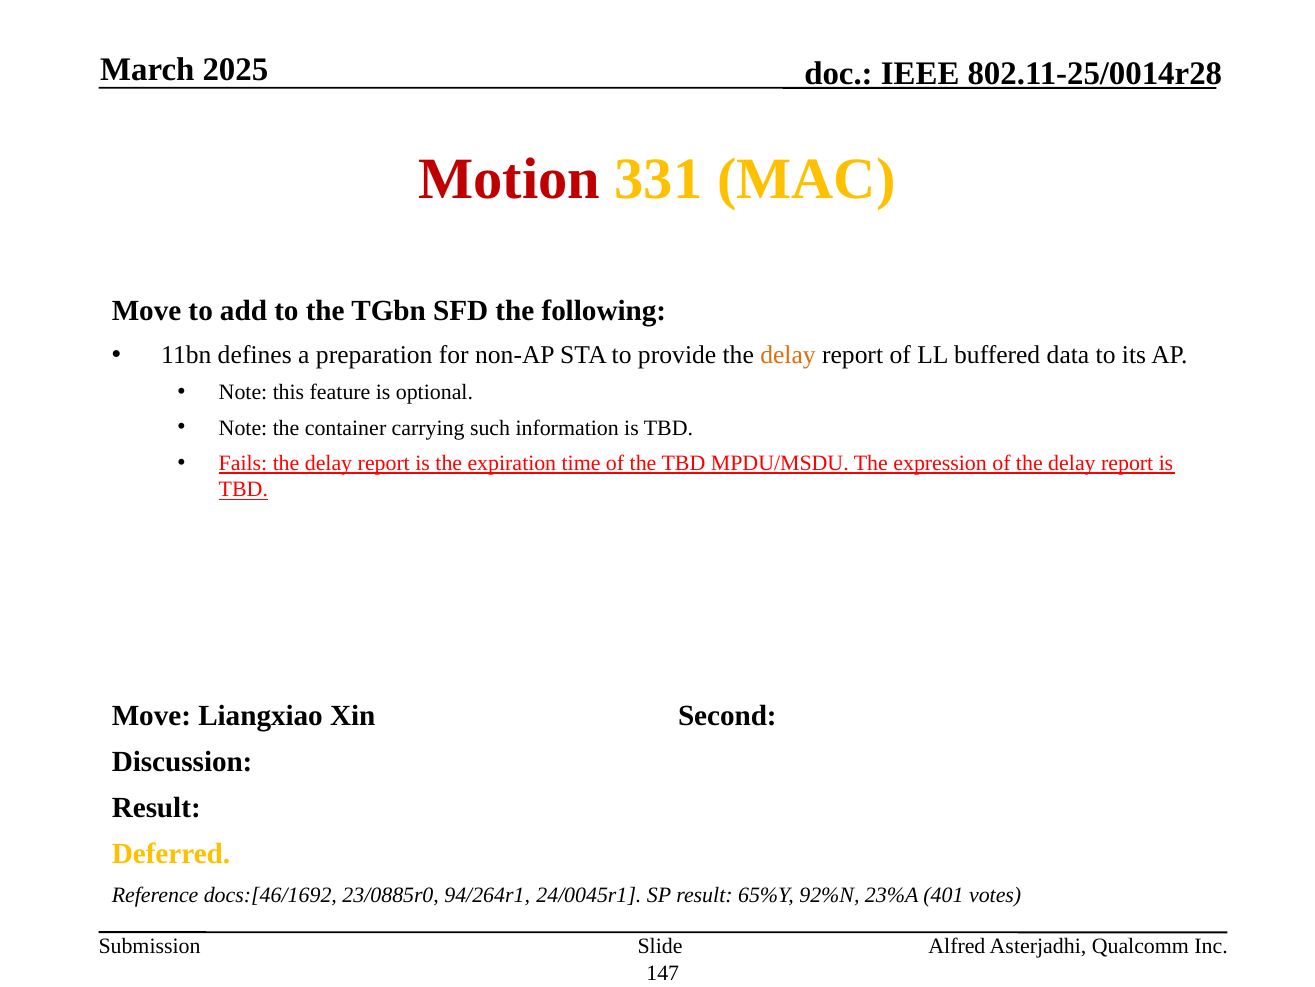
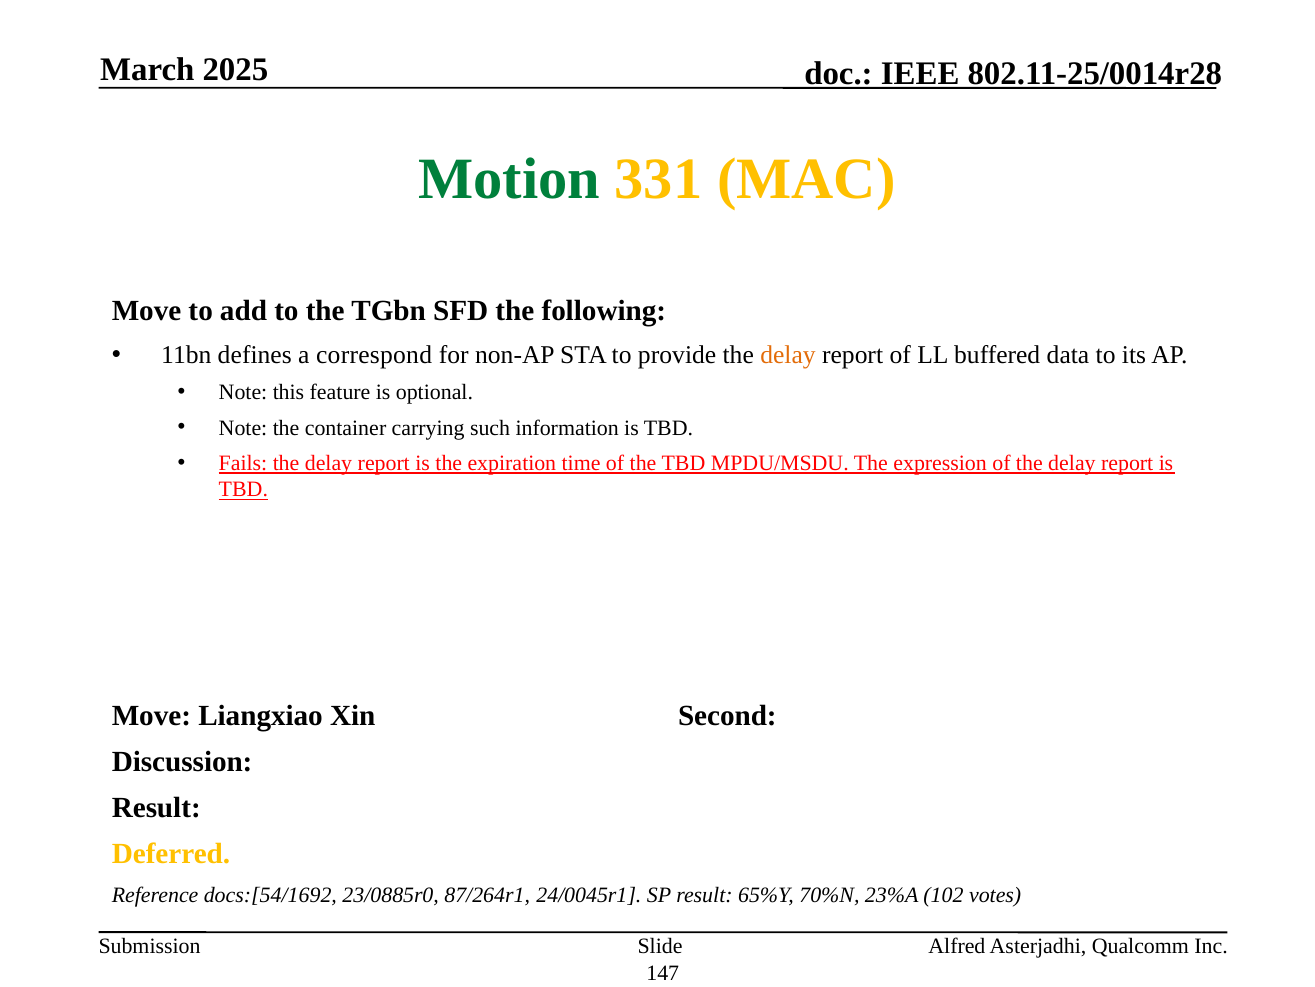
Motion colour: red -> green (509, 179)
preparation: preparation -> correspond (374, 355)
docs:[46/1692: docs:[46/1692 -> docs:[54/1692 (270, 895)
94/264r1: 94/264r1 -> 87/264r1 (487, 895)
92%N: 92%N -> 70%N (829, 895)
401: 401 -> 102 (944, 895)
